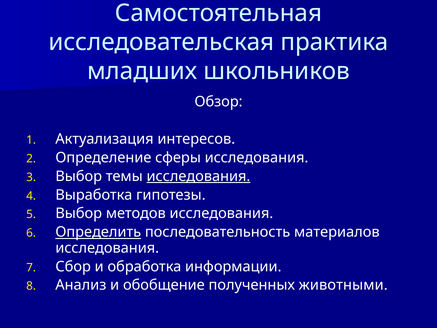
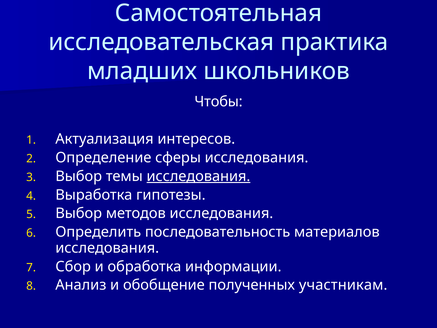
Обзор: Обзор -> Чтобы (219, 102)
Определить underline: present -> none (98, 232)
животными: животными -> участникам (343, 285)
